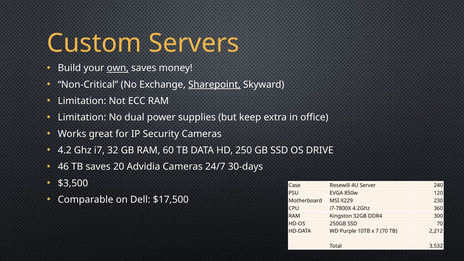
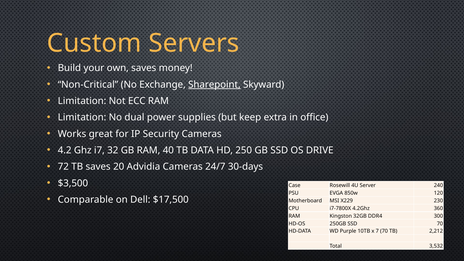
own underline: present -> none (118, 68)
60: 60 -> 40 (168, 150)
46: 46 -> 72 (63, 167)
